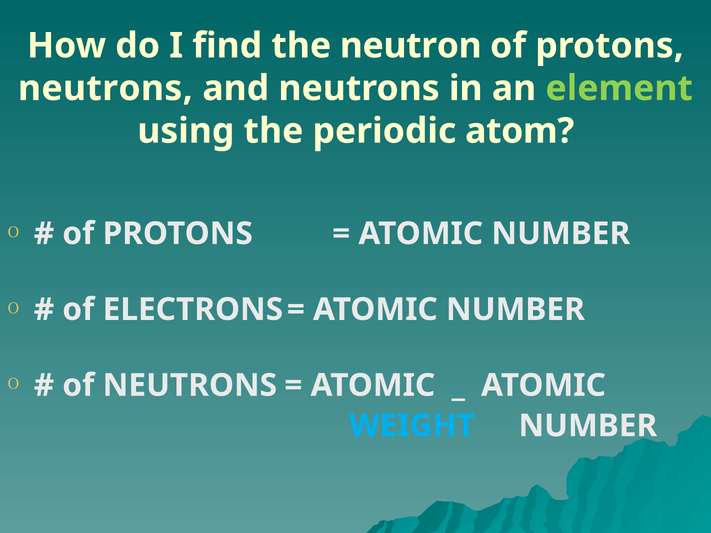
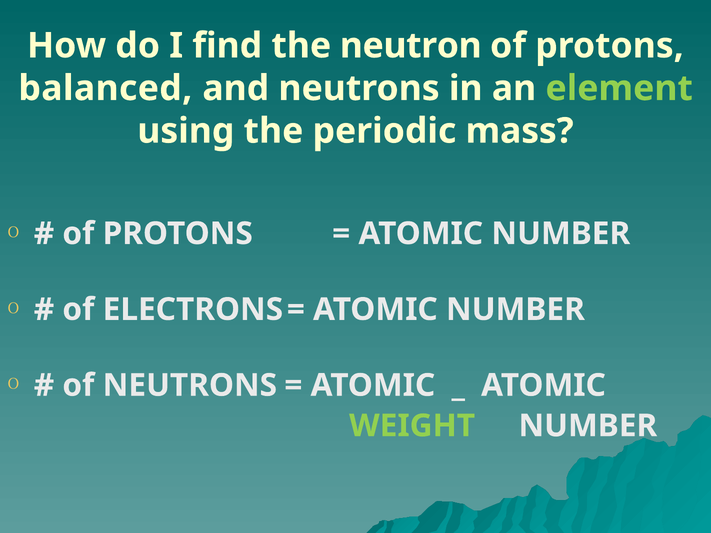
neutrons: neutrons -> balanced (105, 88)
atom: atom -> mass (520, 131)
WEIGHT colour: light blue -> light green (412, 426)
